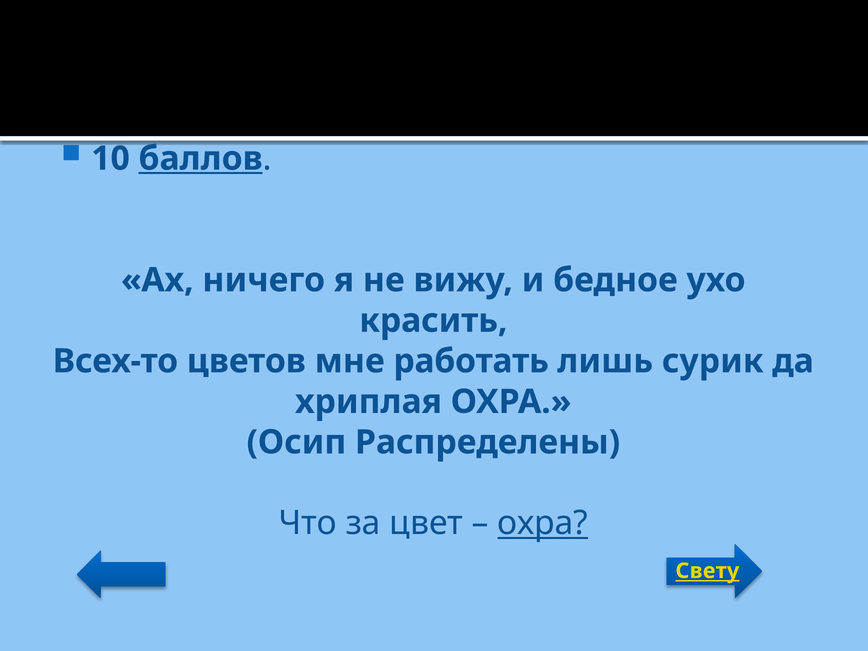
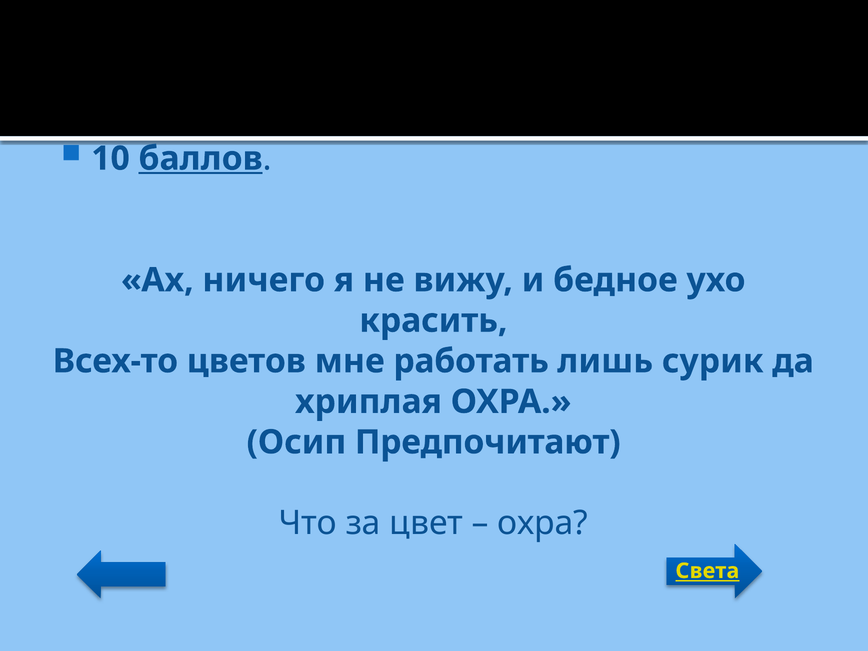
Распределены: Распределены -> Предпочитают (488, 442)
охра underline: present -> none (543, 523)
Свету: Свету -> Света (707, 571)
